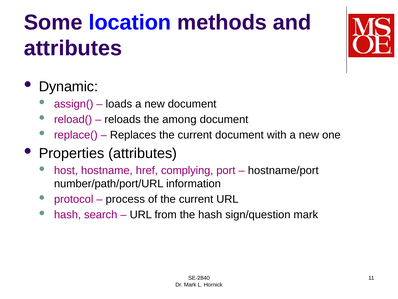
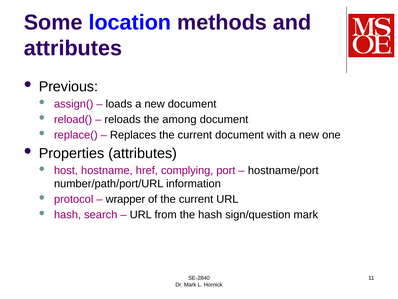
Dynamic: Dynamic -> Previous (68, 86)
process: process -> wrapper (125, 199)
